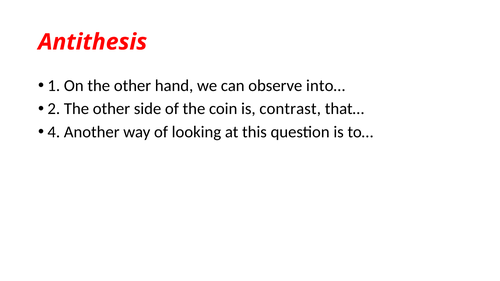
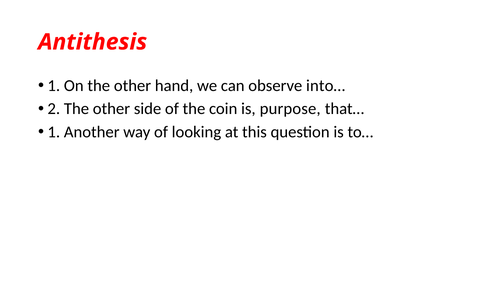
contrast: contrast -> purpose (290, 109)
4: 4 -> 1 (54, 132)
